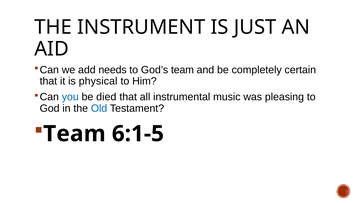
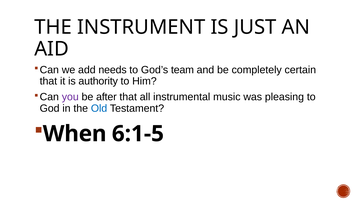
physical: physical -> authority (98, 81)
you colour: blue -> purple (70, 97)
died: died -> after (106, 97)
Team: Team -> When (75, 133)
